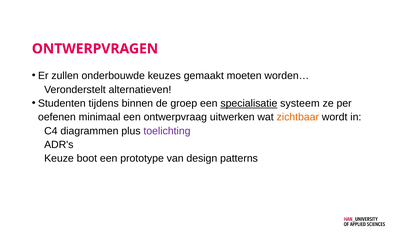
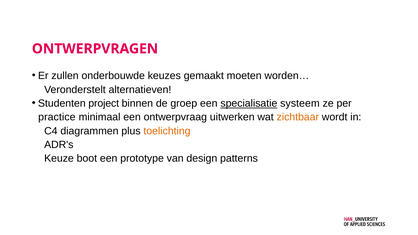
tijdens: tijdens -> project (104, 103)
oefenen: oefenen -> practice (57, 117)
toelichting colour: purple -> orange (167, 131)
